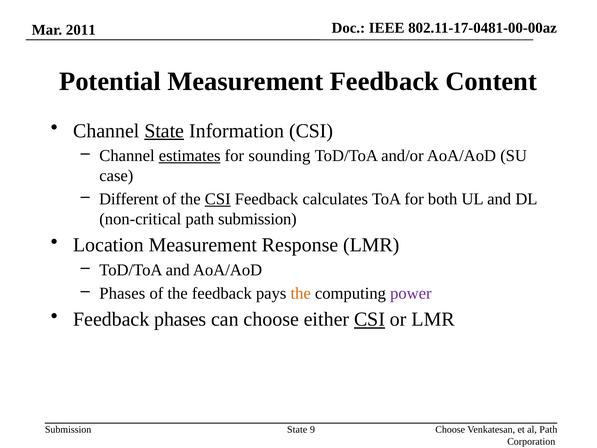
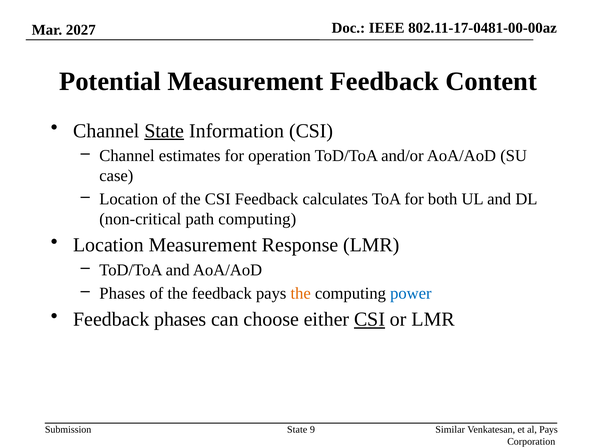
2011: 2011 -> 2027 (81, 30)
estimates underline: present -> none (190, 156)
sounding: sounding -> operation (279, 156)
Different: Different -> Location (129, 199)
CSI underline: present -> none (218, 199)
path submission: submission -> computing (257, 219)
power colour: purple -> blue (411, 293)
Choose: Choose -> Similar (450, 429)
al Path: Path -> Pays (548, 429)
